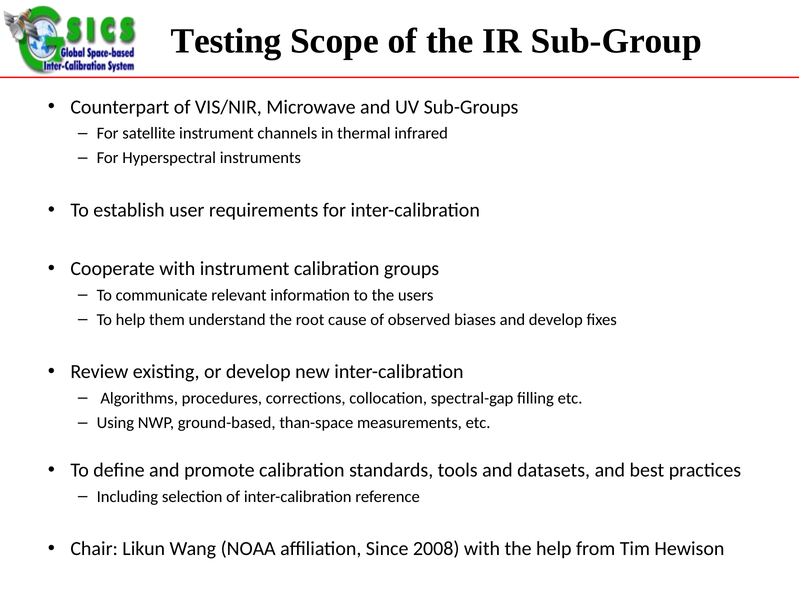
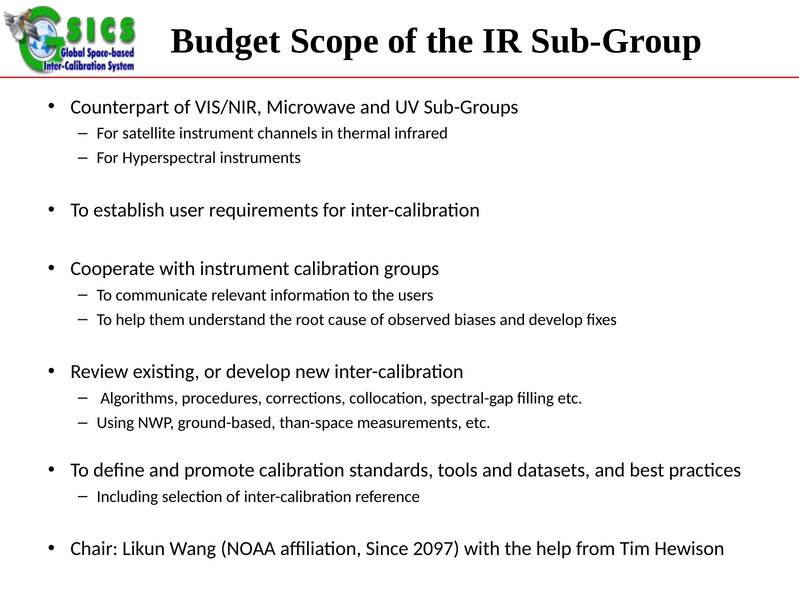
Testing: Testing -> Budget (226, 41)
2008: 2008 -> 2097 (436, 549)
